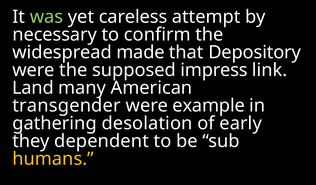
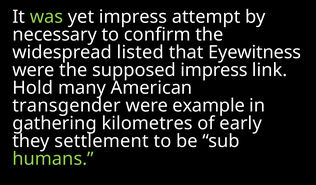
yet careless: careless -> impress (133, 17)
made: made -> listed (140, 52)
Depository: Depository -> Eyewitness (255, 52)
Land: Land -> Hold (33, 88)
desolation: desolation -> kilometres (147, 124)
dependent: dependent -> settlement (101, 141)
humans colour: yellow -> light green (53, 159)
